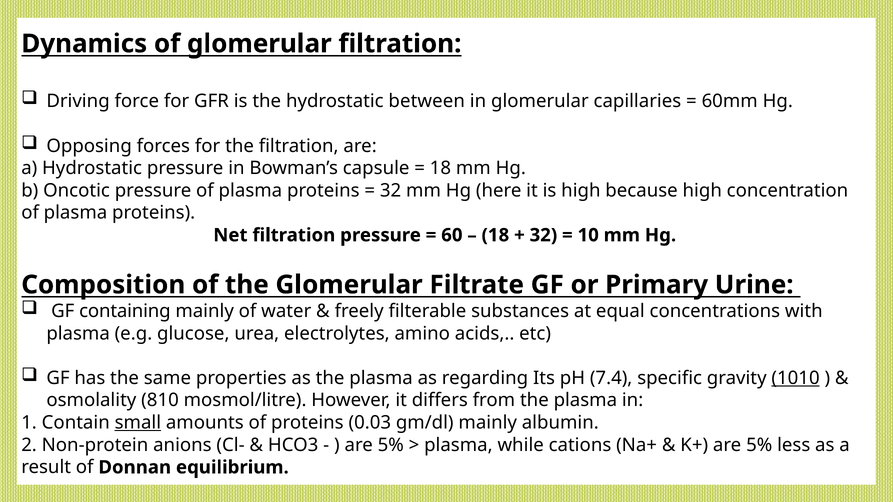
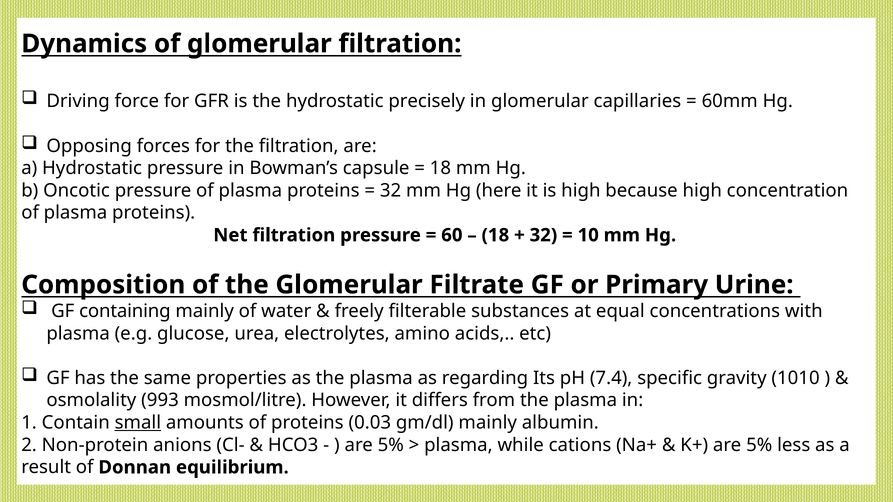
between: between -> precisely (427, 101)
1010 underline: present -> none (796, 378)
810: 810 -> 993 (160, 401)
